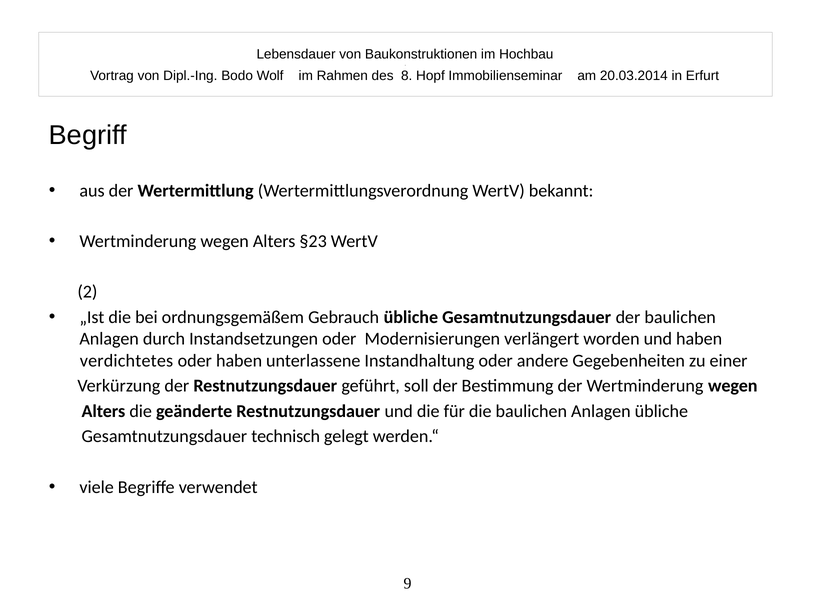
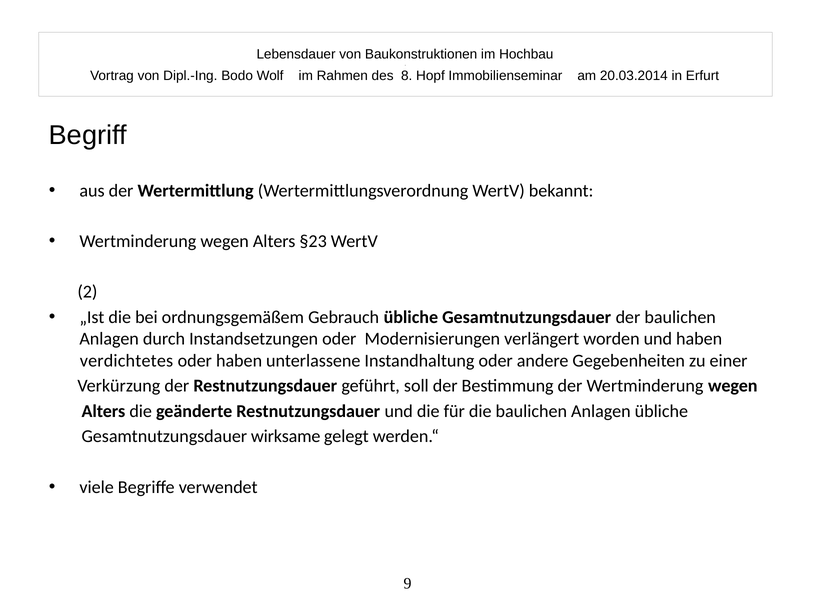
technisch: technisch -> wirksame (286, 437)
